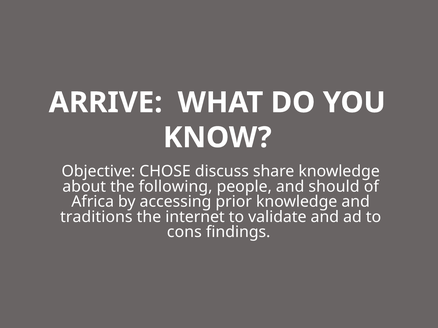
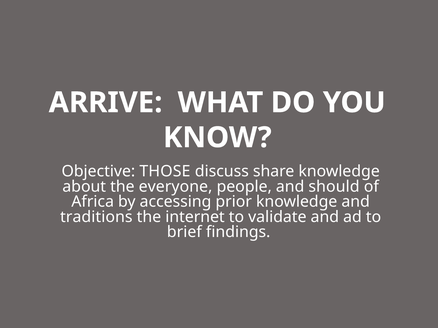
CHOSE: CHOSE -> THOSE (165, 172)
following: following -> everyone (176, 187)
cons: cons -> brief (184, 232)
